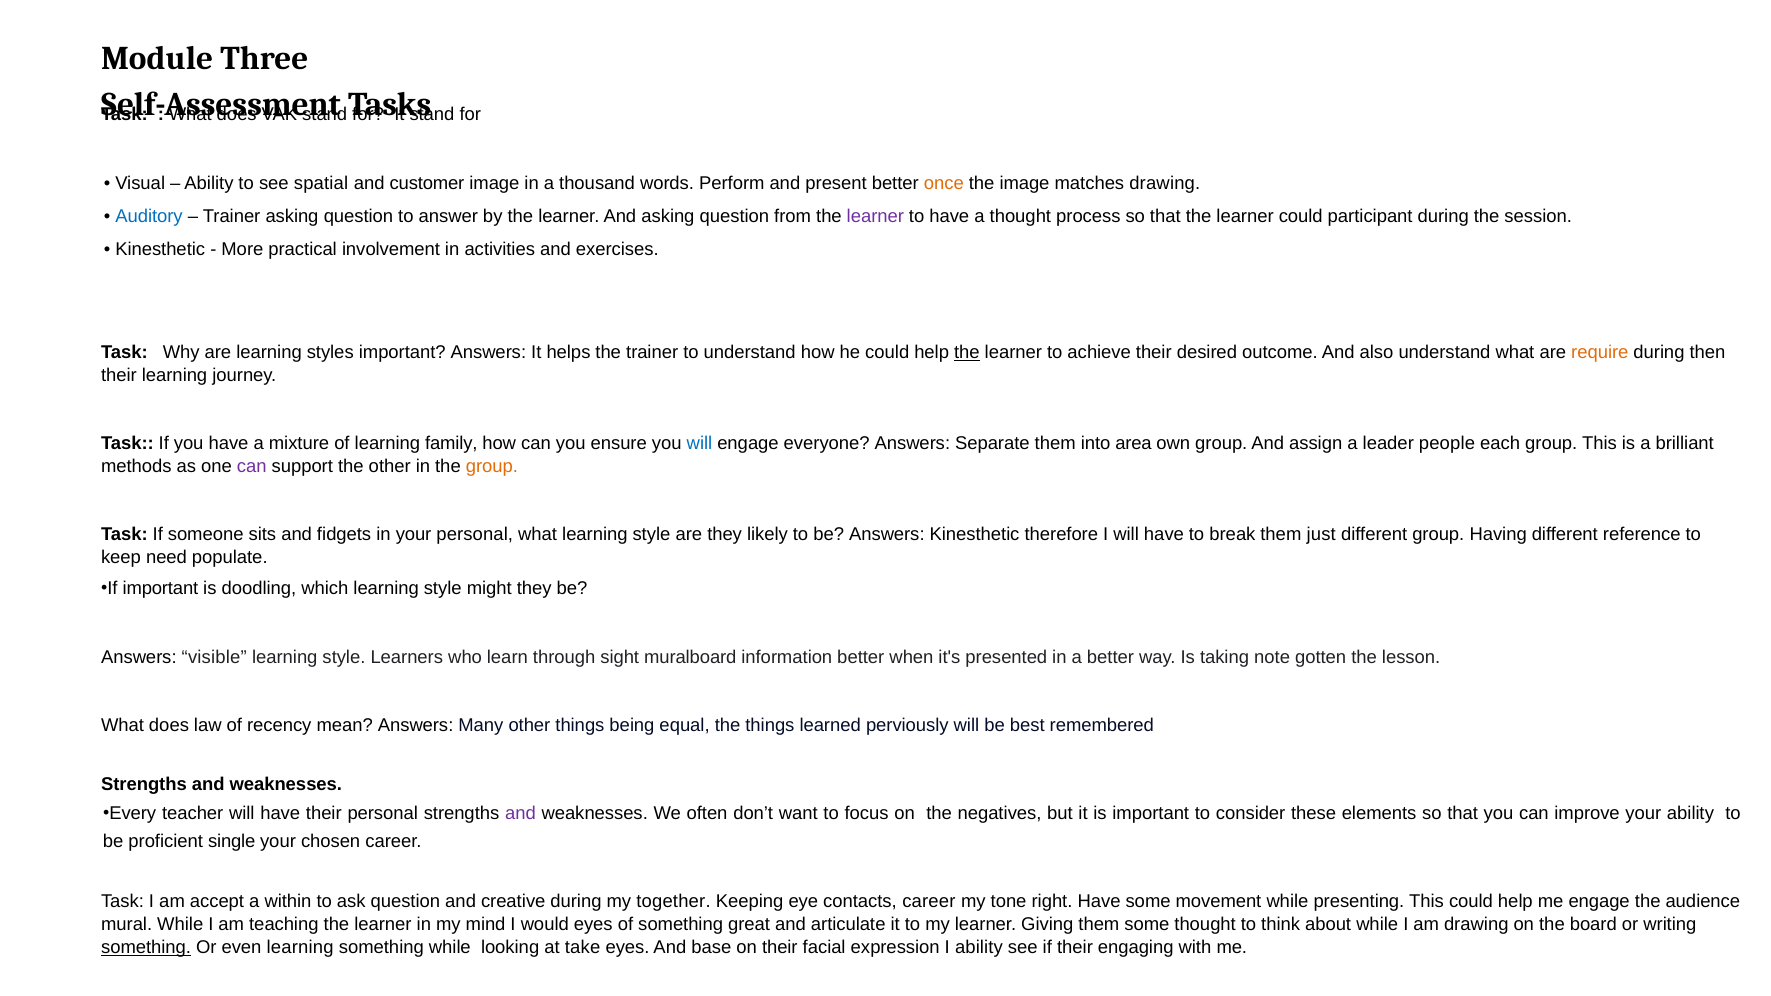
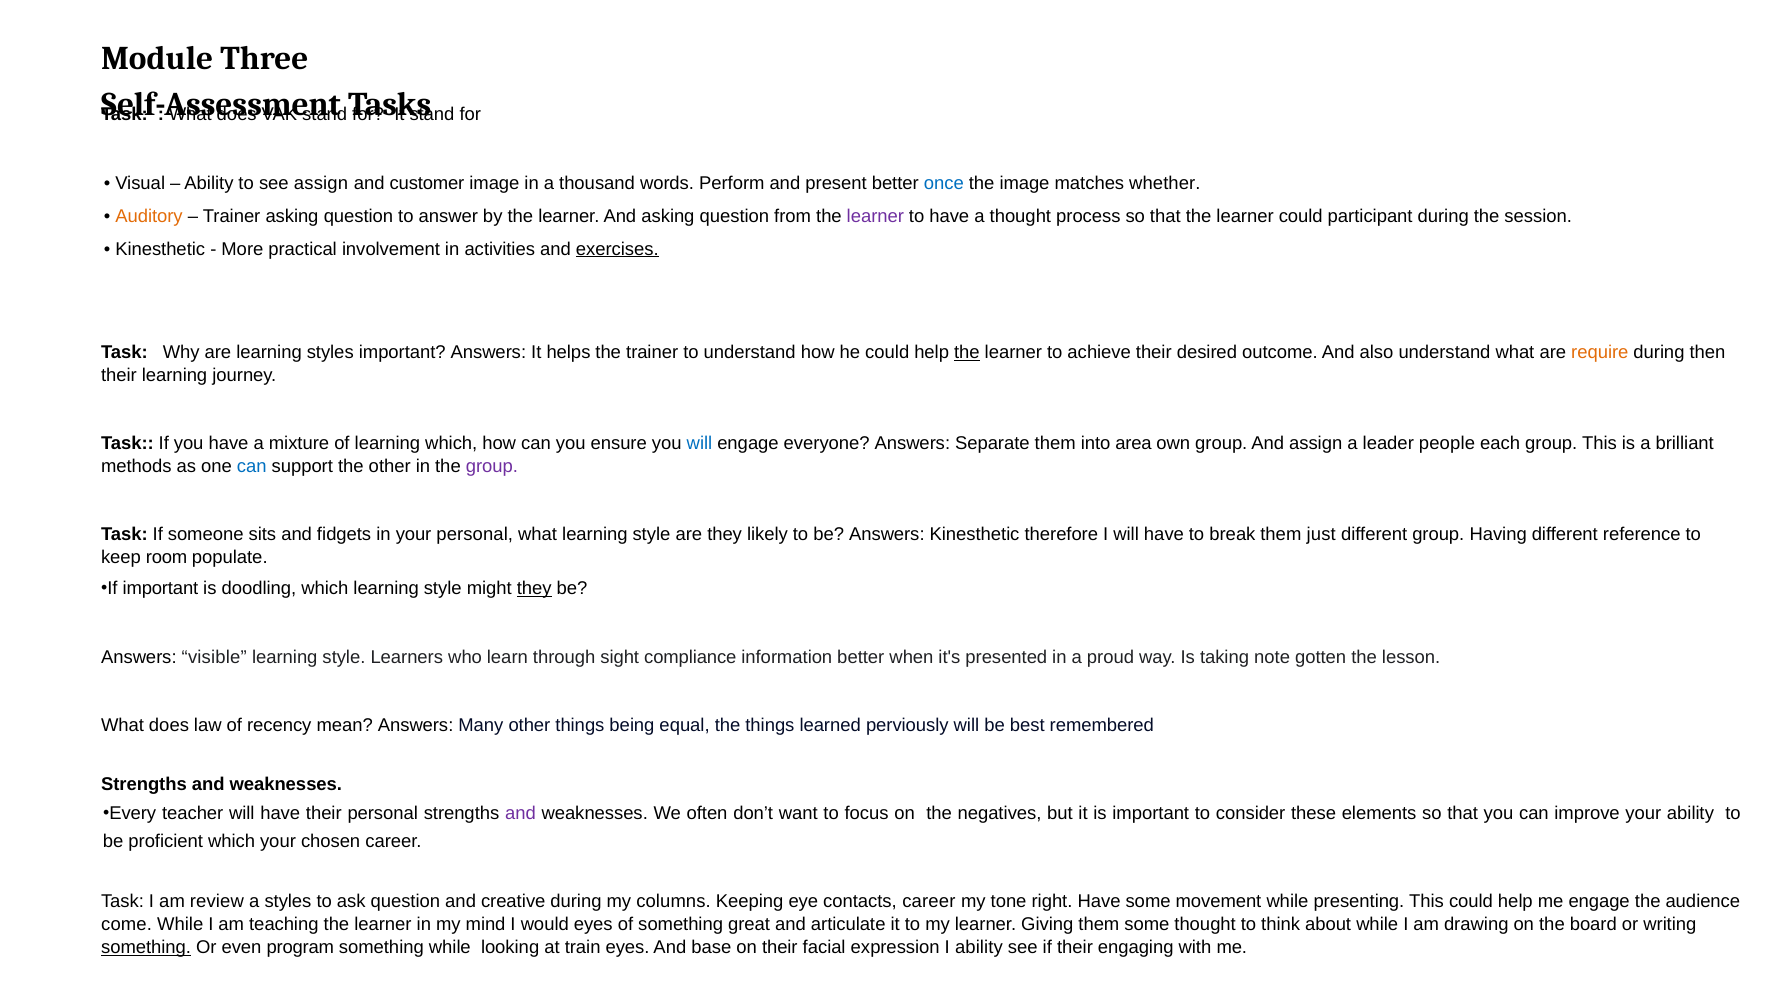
see spatial: spatial -> assign (321, 183)
once colour: orange -> blue (944, 183)
matches drawing: drawing -> whether (1165, 183)
Auditory colour: blue -> orange (149, 216)
exercises underline: none -> present (617, 249)
learning family: family -> which (451, 444)
can colour: purple -> blue (252, 467)
group colour: orange -> purple (492, 467)
need: need -> room (167, 558)
they underline: none -> present (534, 589)
muralboard: muralboard -> compliance (690, 657)
a better: better -> proud (1111, 657)
proficient single: single -> which (232, 842)
accept: accept -> review (217, 902)
a within: within -> styles (288, 902)
together: together -> columns (674, 902)
mural: mural -> come (127, 924)
even learning: learning -> program (300, 947)
take: take -> train (583, 947)
